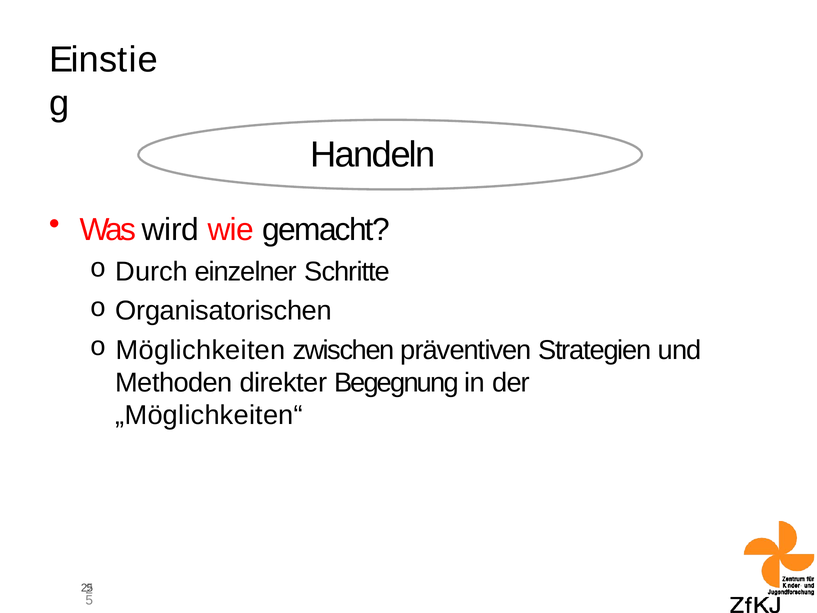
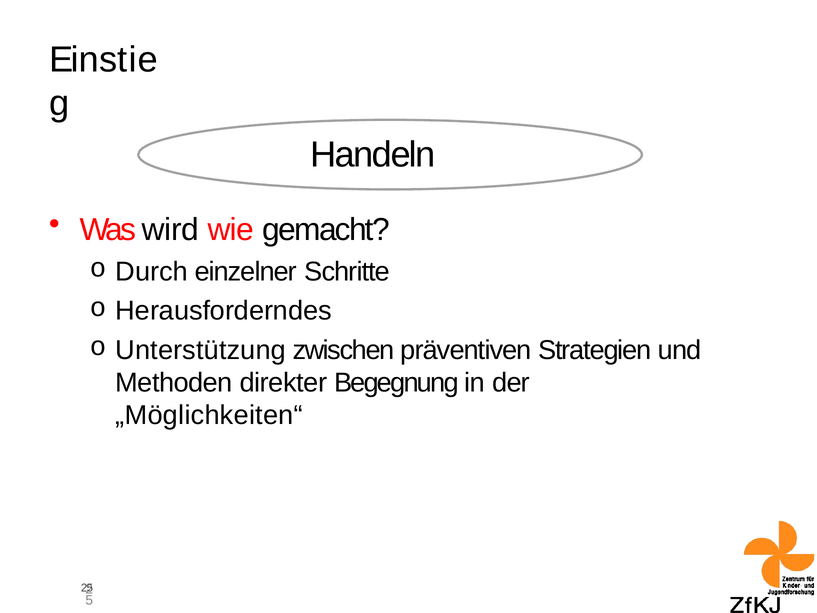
Organisatorischen: Organisatorischen -> Herausforderndes (224, 311)
Möglichkeiten: Möglichkeiten -> Unterstützung (201, 350)
